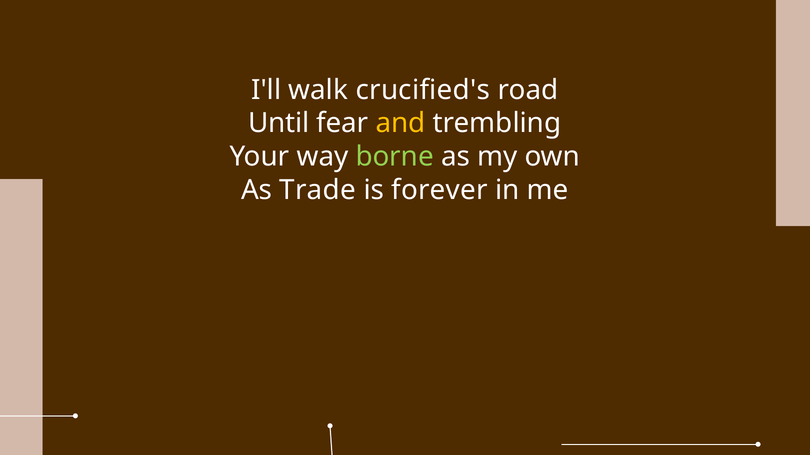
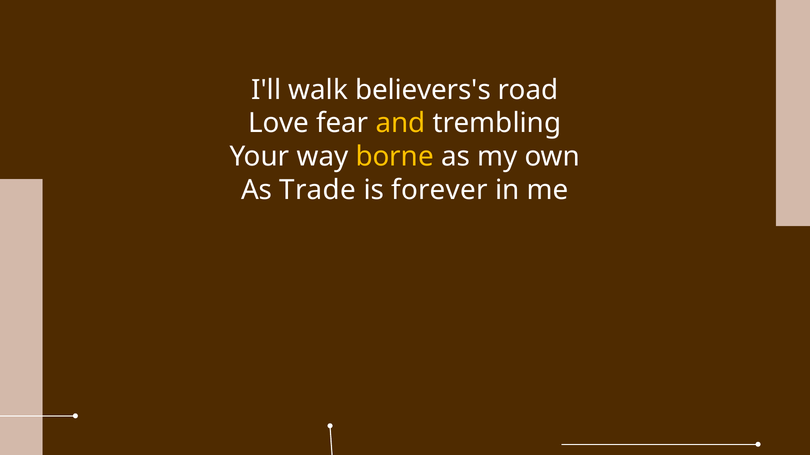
crucified's: crucified's -> believers's (423, 90)
Until: Until -> Love (279, 123)
borne colour: light green -> yellow (395, 157)
